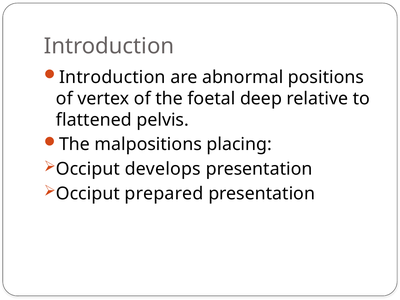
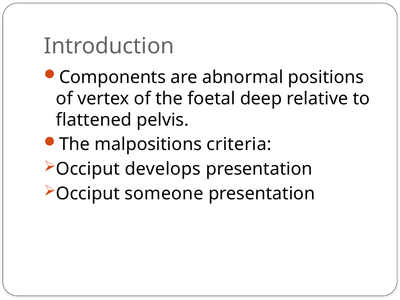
Introduction: Introduction -> Components (112, 77)
placing: placing -> criteria (239, 144)
prepared: prepared -> someone (164, 194)
